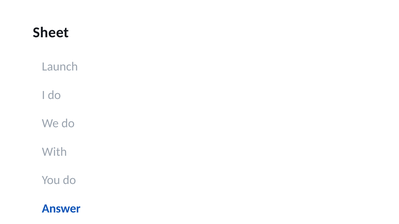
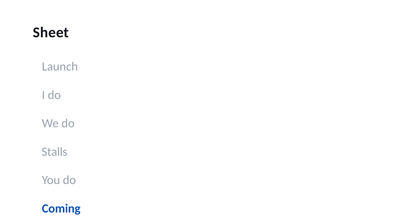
With: With -> Stalls (55, 152)
Answer: Answer -> Coming (61, 209)
